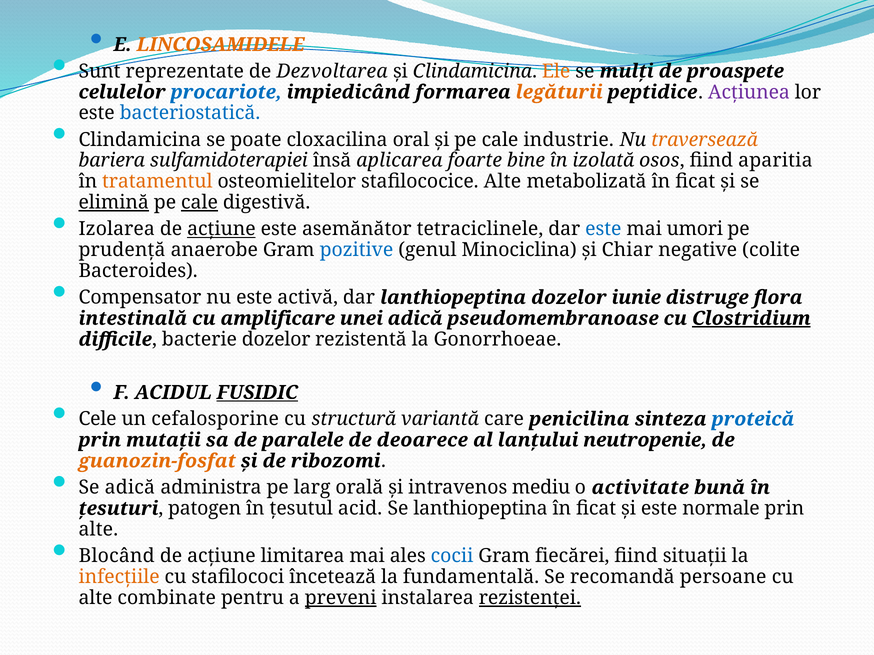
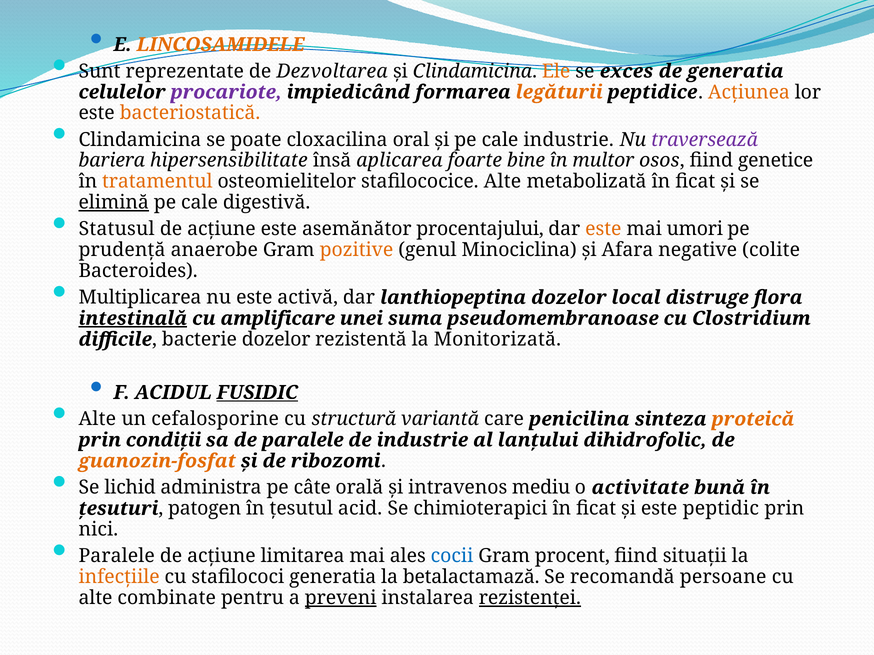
mulţi: mulţi -> exces (627, 71)
de proaspete: proaspete -> generatia (735, 71)
procariote colour: blue -> purple (226, 92)
Acţiunea colour: purple -> orange (749, 92)
bacteriostatică colour: blue -> orange (190, 113)
traversează colour: orange -> purple (705, 140)
sulfamidoterapiei: sulfamidoterapiei -> hipersensibilitate (229, 161)
izolată: izolată -> multor (603, 161)
aparitia: aparitia -> genetice (776, 161)
cale underline: present -> none (199, 203)
Izolarea: Izolarea -> Statusul (117, 229)
acţiune underline: present -> none (221, 229)
tetraciclinele: tetraciclinele -> procentajului (480, 229)
este colour: blue -> orange (603, 229)
pozitive colour: blue -> orange (356, 250)
Chiar: Chiar -> Afara (627, 250)
Compensator: Compensator -> Multiplicarea (140, 298)
iunie: iunie -> local (636, 298)
intestinală underline: none -> present (133, 319)
unei adică: adică -> suma (415, 319)
Clostridium underline: present -> none (751, 319)
Gonorrhoeae: Gonorrhoeae -> Monitorizată (497, 340)
Cele: Cele -> Alte (97, 419)
proteică colour: blue -> orange (753, 419)
mutaţii: mutaţii -> condiţii (164, 440)
de deoarece: deoarece -> industrie (422, 440)
neutropenie: neutropenie -> dihidrofolic (645, 440)
Se adică: adică -> lichid (130, 488)
larg: larg -> câte (312, 488)
Se lanthiopeptina: lanthiopeptina -> chimioterapici (480, 509)
normale: normale -> peptidic (721, 509)
alte: alte -> nici (98, 530)
Blocând: Blocând -> Paralele (117, 556)
fiecărei: fiecărei -> procent (572, 556)
stafilococi încetează: încetează -> generatia (333, 577)
fundamentală: fundamentală -> betalactamază (471, 577)
